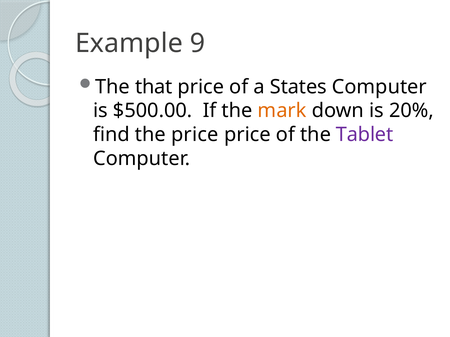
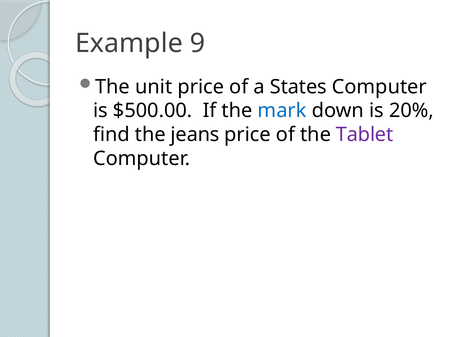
that: that -> unit (154, 87)
mark colour: orange -> blue (282, 111)
the price: price -> jeans (195, 135)
